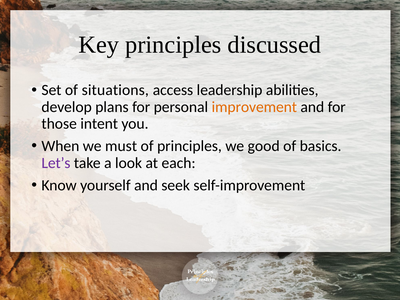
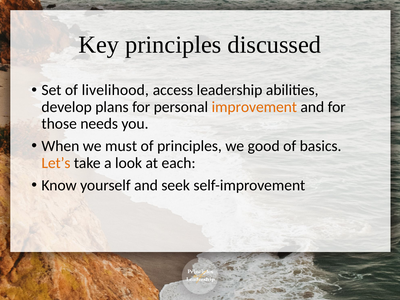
situations: situations -> livelihood (115, 90)
intent: intent -> needs (99, 124)
Let’s colour: purple -> orange (56, 163)
